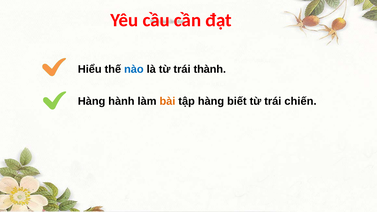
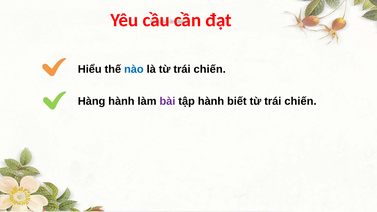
là từ trái thành: thành -> chiến (210, 69)
bài colour: orange -> purple (167, 101)
tập hàng: hàng -> hành (211, 101)
